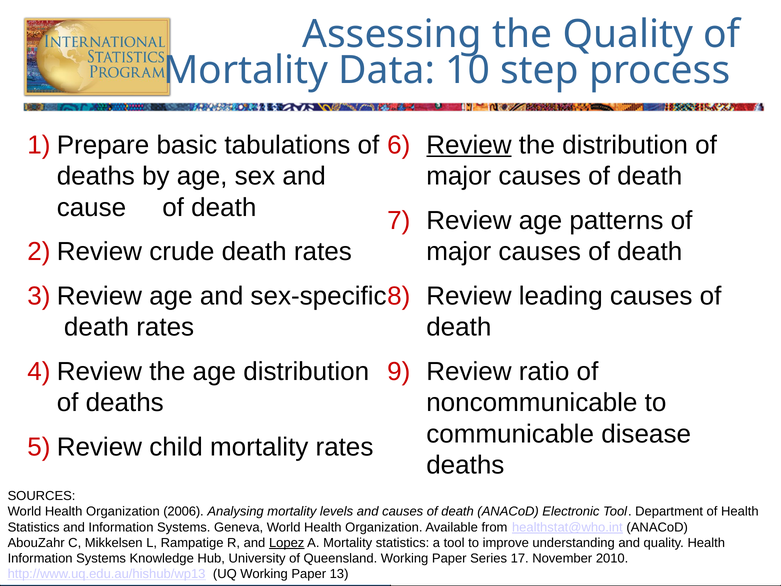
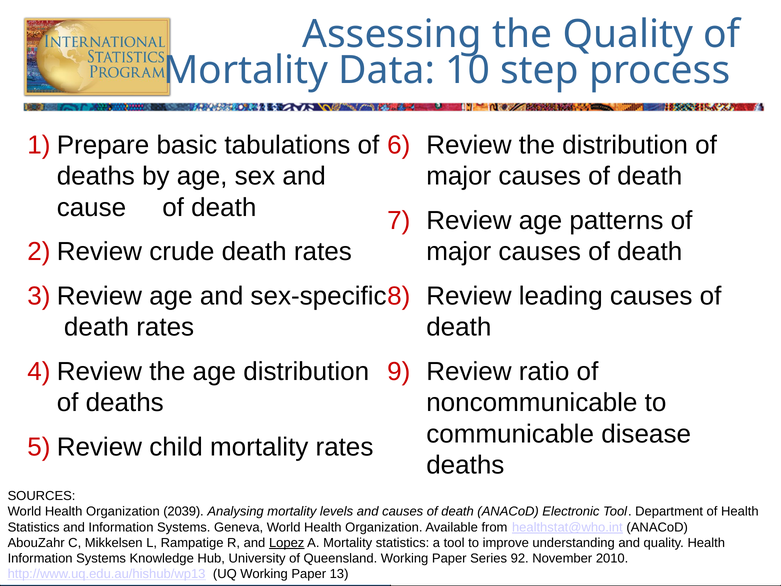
Review underline: present -> none (469, 145)
2006: 2006 -> 2039 (183, 511)
17: 17 -> 92 (520, 558)
